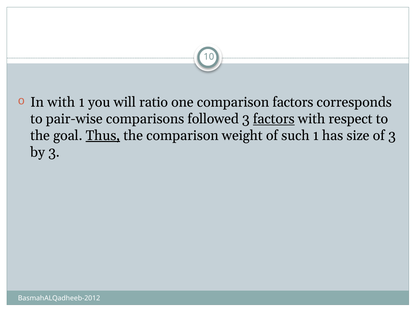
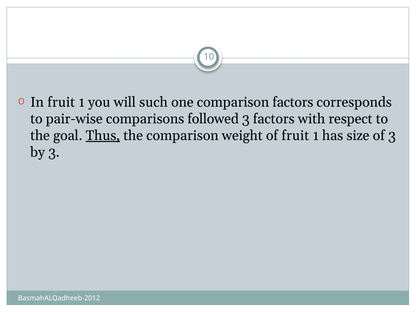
In with: with -> fruit (61, 102)
ratio: ratio -> such (154, 102)
factors underline: present -> none (274, 119)
of such: such -> fruit (295, 136)
